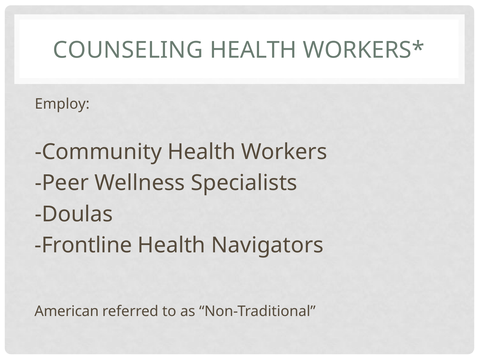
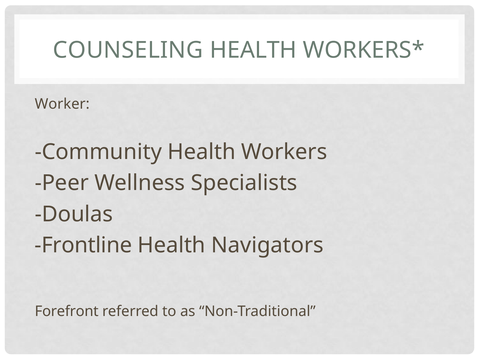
Employ: Employ -> Worker (62, 104)
American: American -> Forefront (67, 312)
